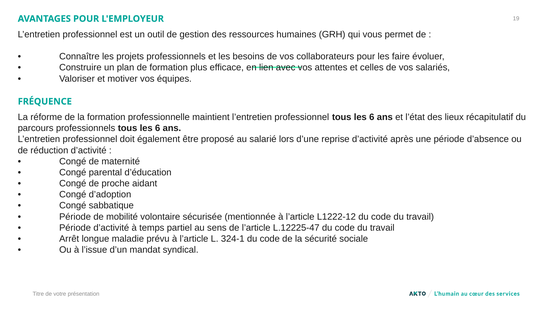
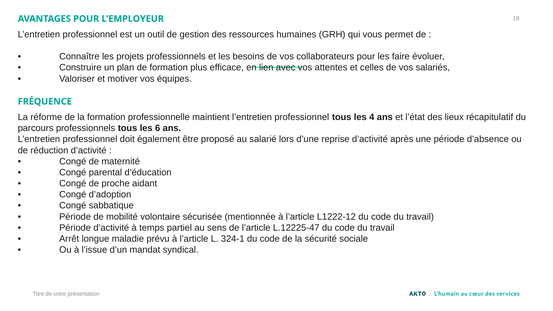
professionnel tous les 6: 6 -> 4 (372, 117)
